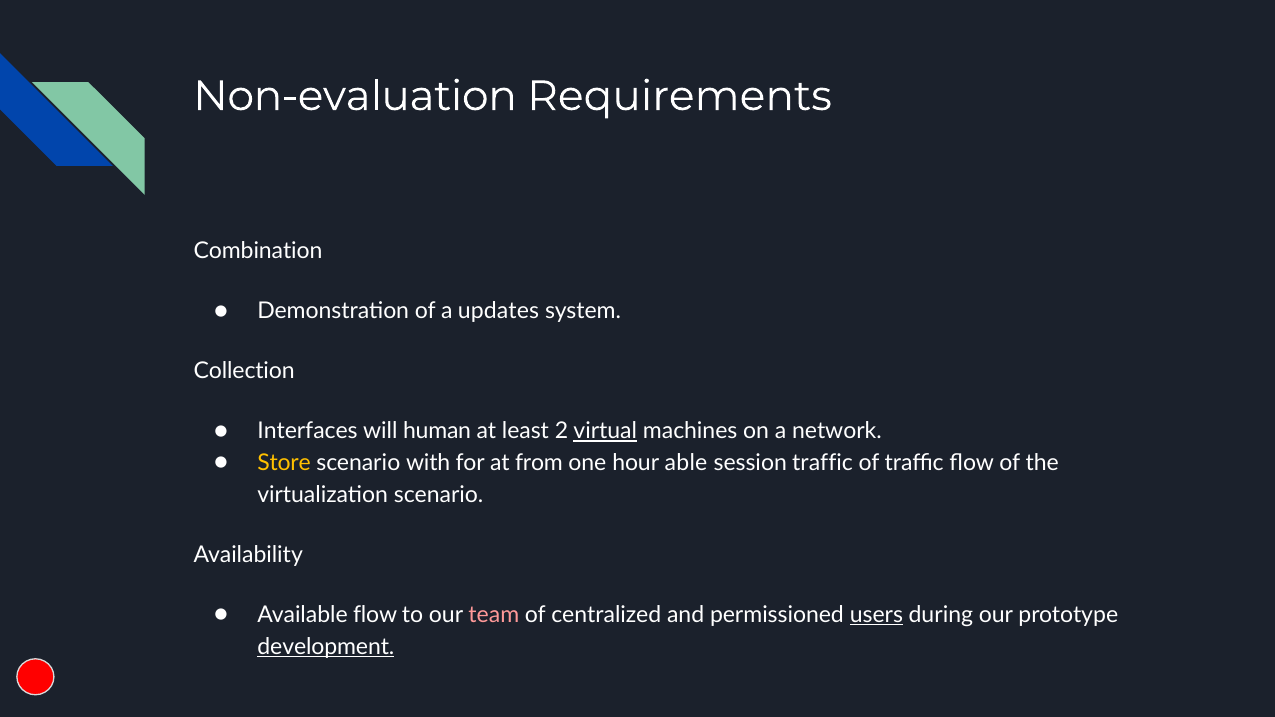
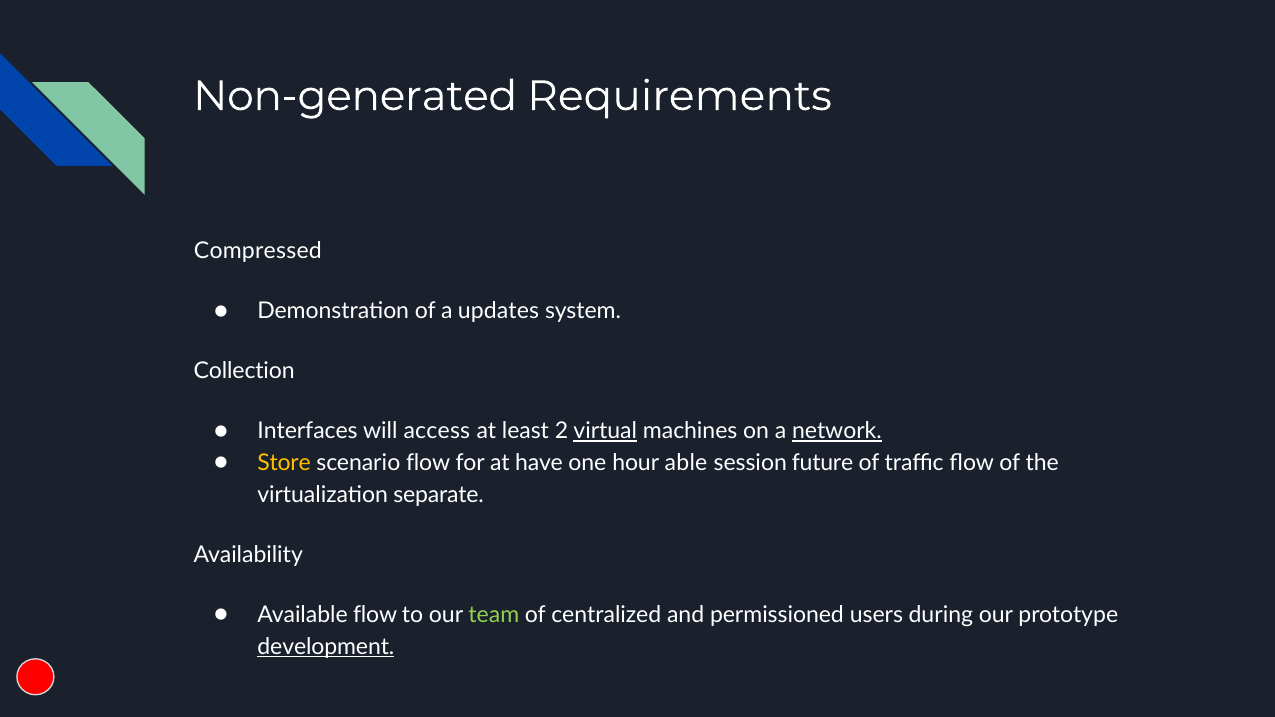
Non-evaluation: Non-evaluation -> Non-generated (355, 96)
Combination: Combination -> Compressed (258, 251)
human: human -> access (437, 431)
network underline: none -> present (837, 431)
scenario with: with -> flow (428, 463)
from: from -> have (539, 463)
session traffic: traffic -> future (823, 463)
virtualization scenario: scenario -> separate (439, 495)
team colour: pink -> light green (494, 615)
users underline: present -> none (876, 615)
